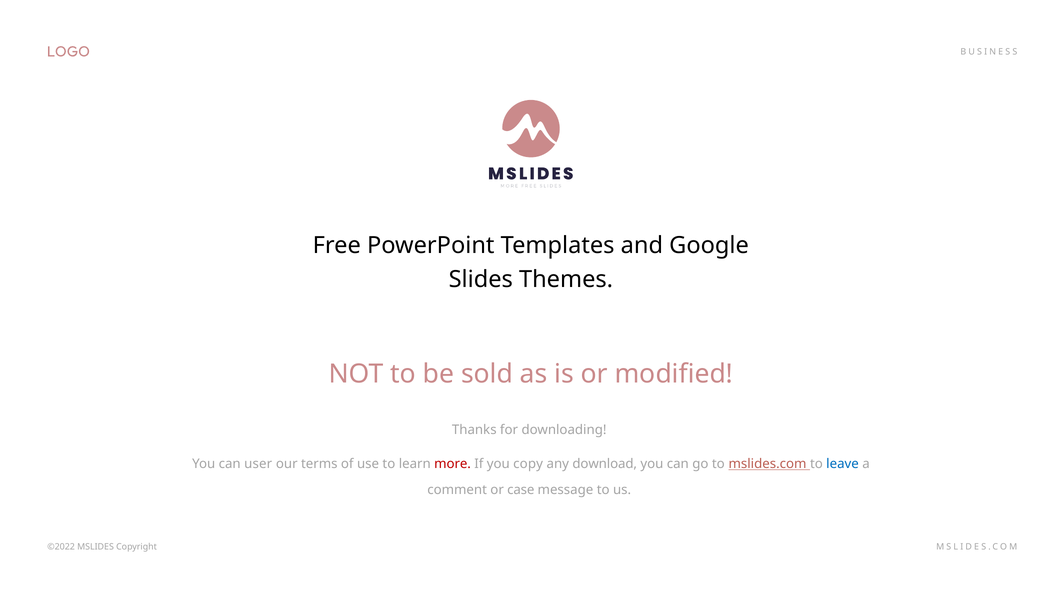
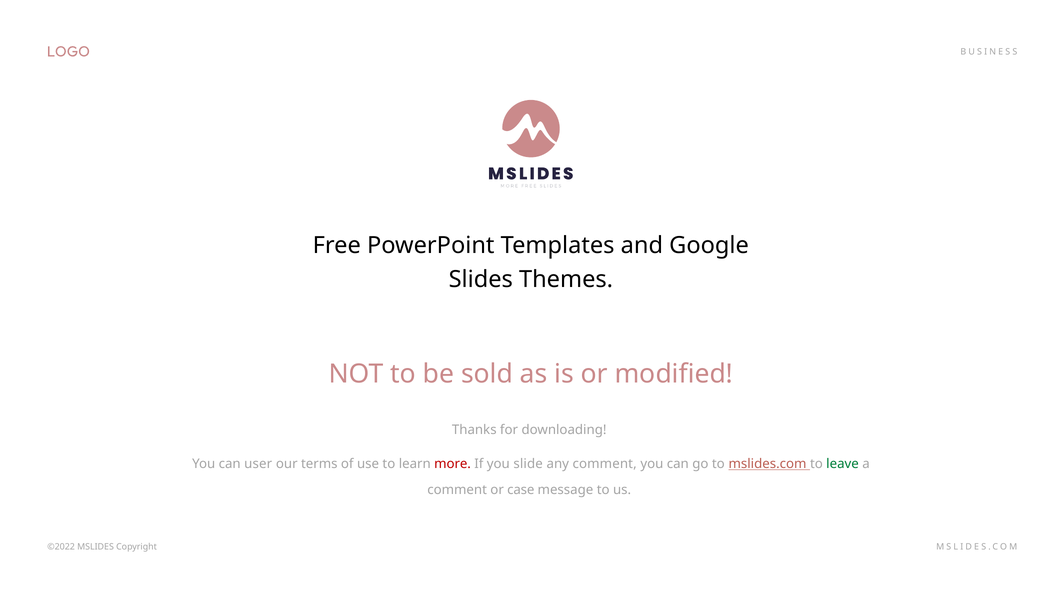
copy: copy -> slide (528, 464)
any download: download -> comment (605, 464)
leave colour: blue -> green (843, 464)
